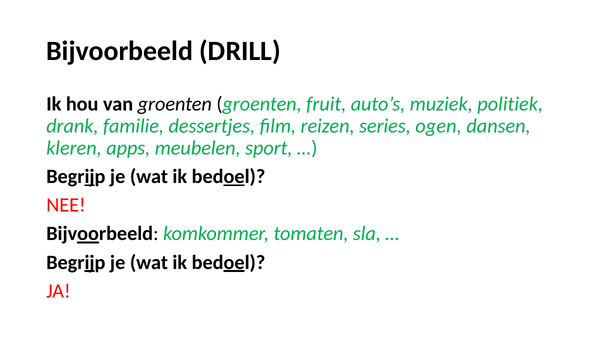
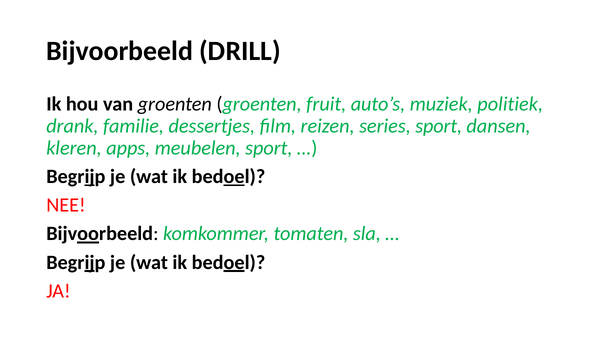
series ogen: ogen -> sport (439, 126)
